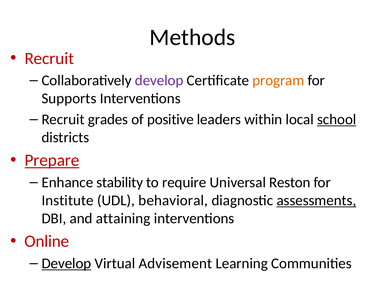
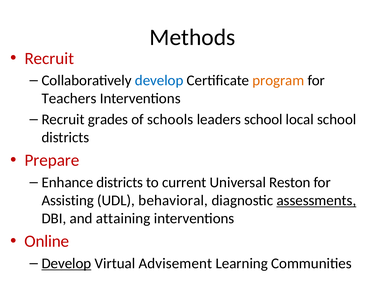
develop colour: purple -> blue (159, 80)
Supports: Supports -> Teachers (69, 98)
positive: positive -> schools (170, 119)
leaders within: within -> school (263, 119)
school underline: present -> none (337, 119)
Prepare underline: present -> none (52, 160)
Enhance stability: stability -> districts (120, 182)
require: require -> current (184, 182)
Institute: Institute -> Assisting (68, 200)
